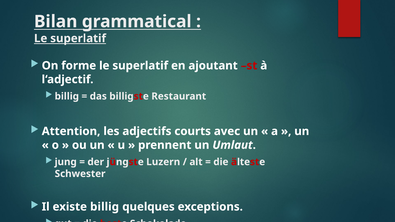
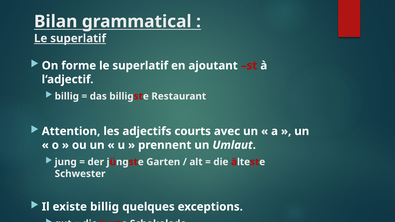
Luzern: Luzern -> Garten (163, 162)
